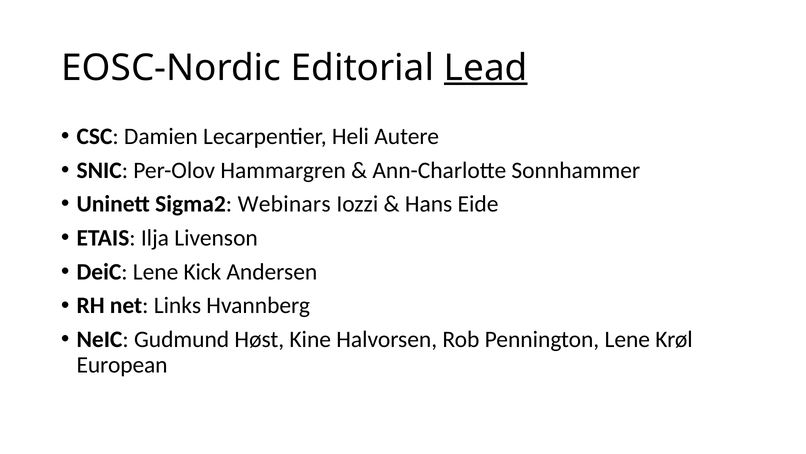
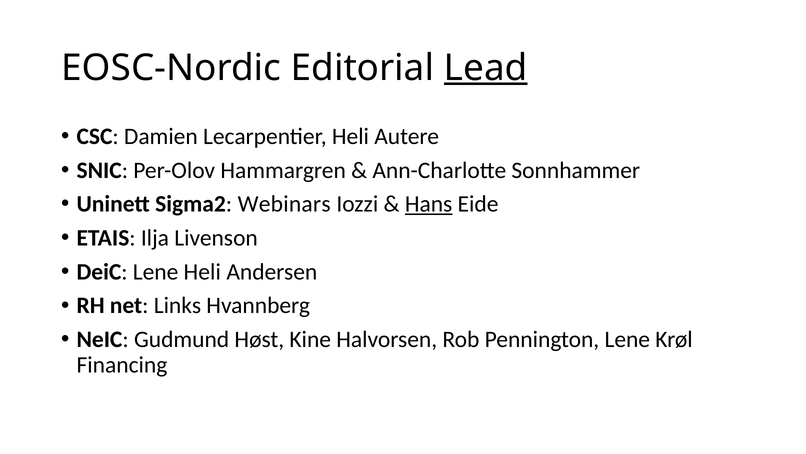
Hans underline: none -> present (429, 204)
Lene Kick: Kick -> Heli (202, 271)
European: European -> Financing (122, 364)
